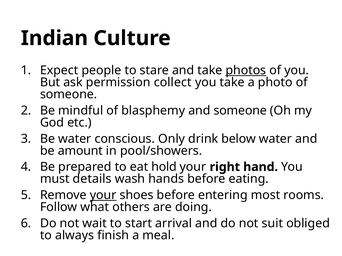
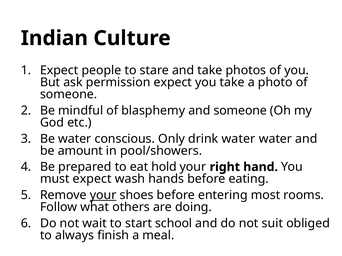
photos underline: present -> none (246, 70)
permission collect: collect -> expect (173, 82)
drink below: below -> water (238, 139)
must details: details -> expect (92, 179)
arrival: arrival -> school (174, 224)
